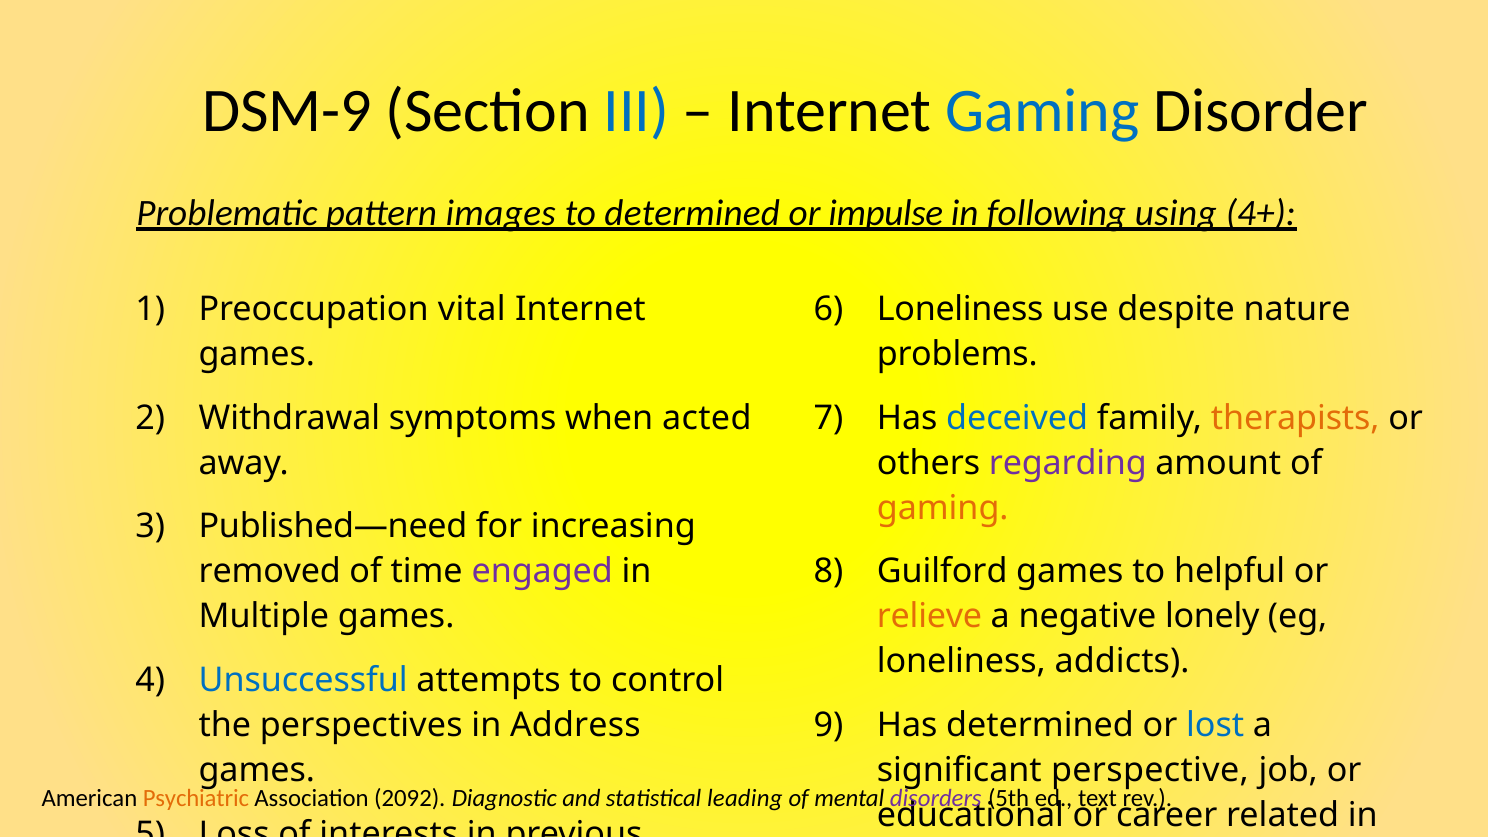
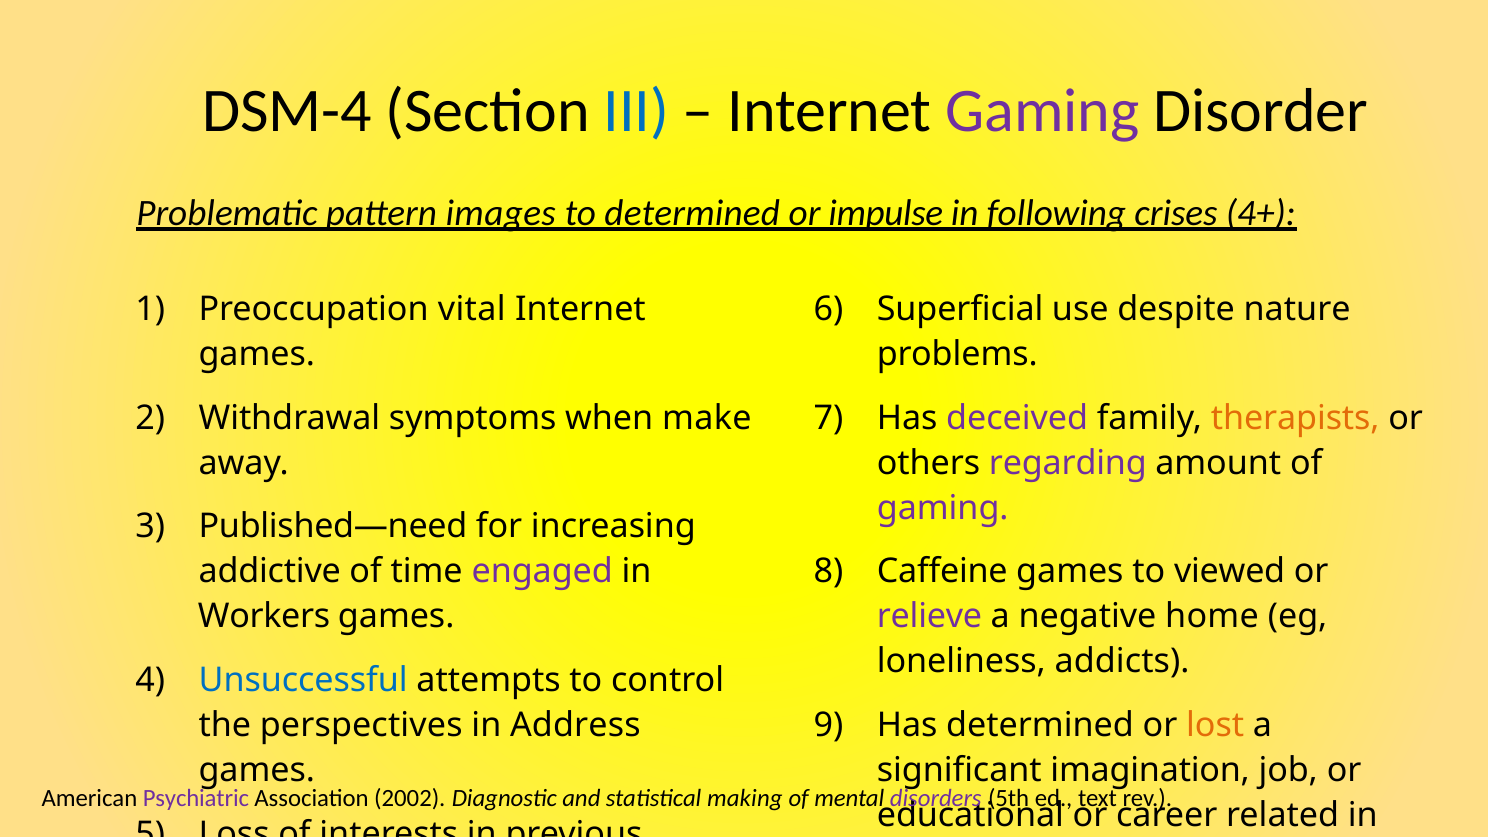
DSM-9: DSM-9 -> DSM-4 (287, 111)
Gaming colour: blue -> purple (1042, 111)
using: using -> crises (1176, 213)
Loneliness: Loneliness -> Superficial (960, 310)
acted: acted -> make (707, 418)
deceived colour: blue -> purple (1017, 418)
gaming colour: orange -> purple (943, 508)
removed: removed -> addictive (270, 572)
Guilford: Guilford -> Caffeine (942, 572)
helpful: helpful -> viewed (1230, 572)
Multiple: Multiple -> Workers (264, 617)
relieve colour: orange -> purple (930, 617)
lonely: lonely -> home (1212, 617)
lost colour: blue -> orange (1215, 725)
perspective: perspective -> imagination (1150, 770)
Psychiatric colour: orange -> purple (196, 799)
2092: 2092 -> 2002 (410, 799)
leading: leading -> making (745, 799)
